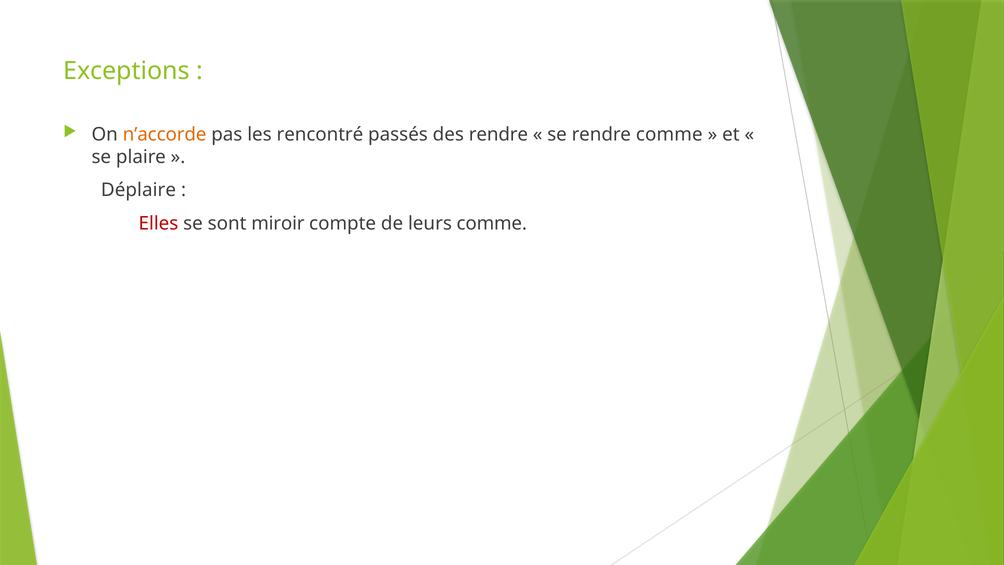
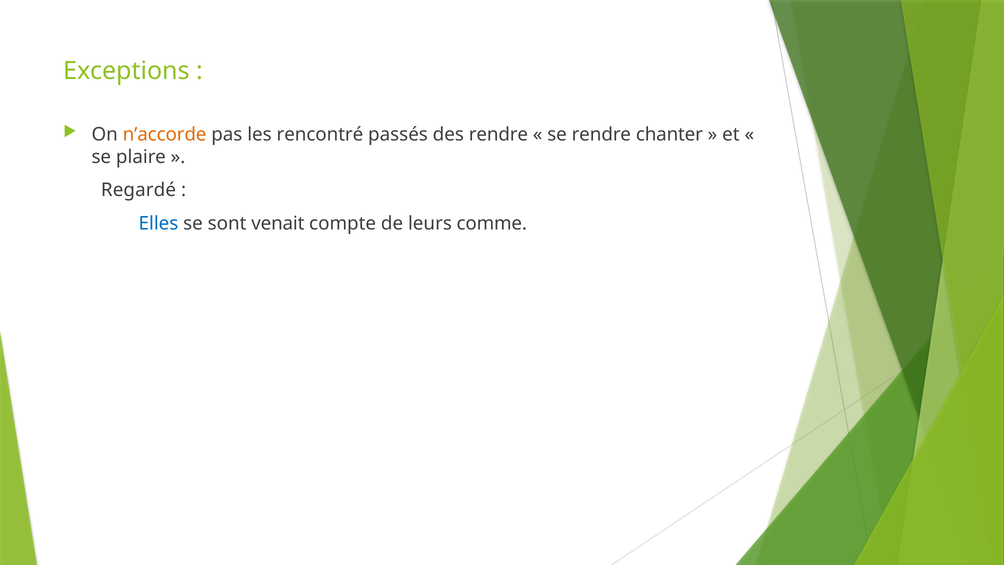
rendre comme: comme -> chanter (669, 135)
Déplaire: Déplaire -> Regardé (138, 190)
Elles colour: red -> blue (158, 223)
miroir: miroir -> venait (278, 223)
